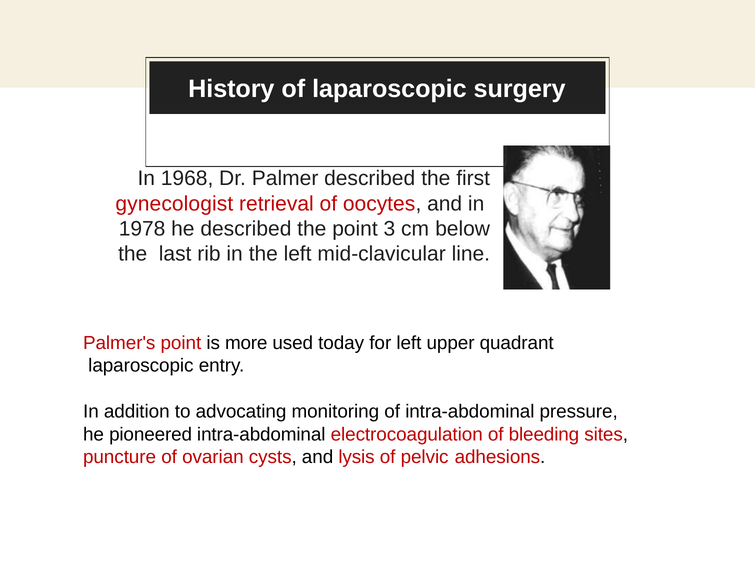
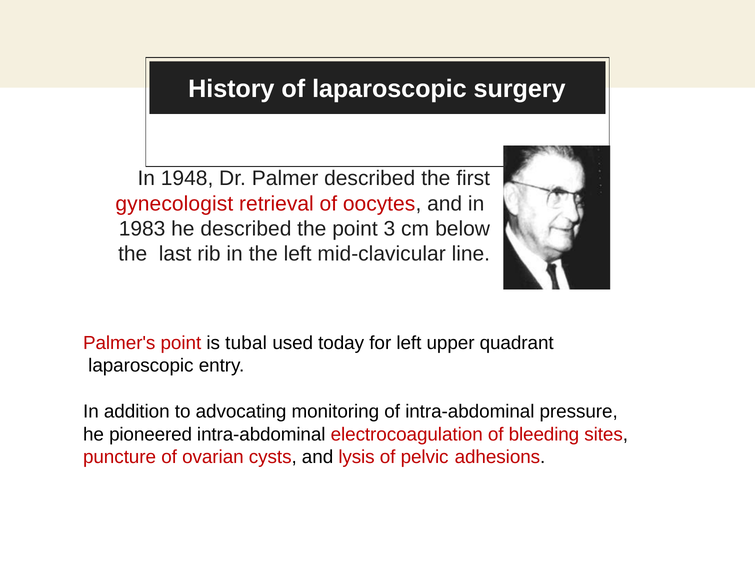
1968: 1968 -> 1948 (187, 178)
1978: 1978 -> 1983 (142, 229)
more: more -> tubal (246, 343)
